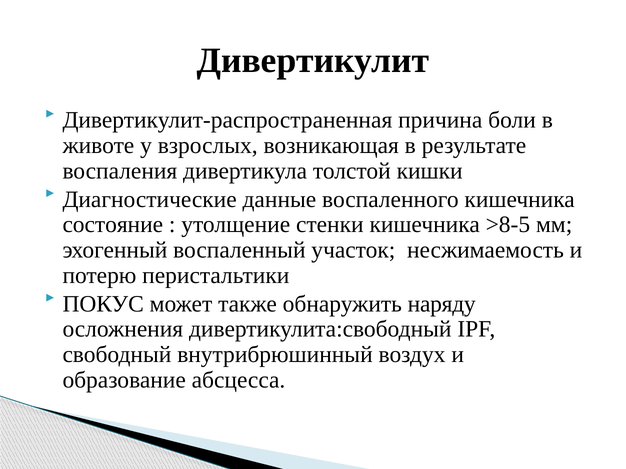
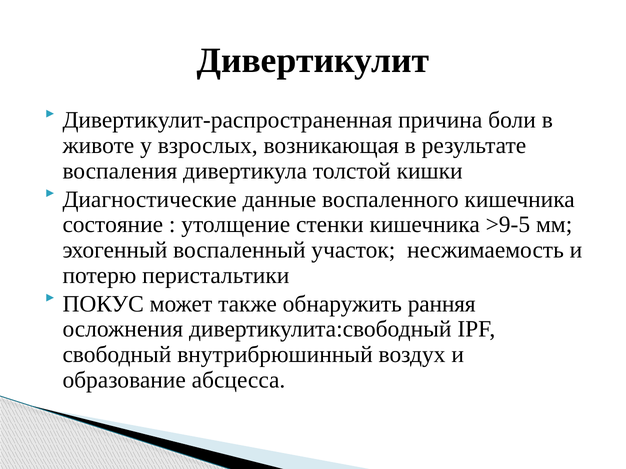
>8-5: >8-5 -> >9-5 (508, 225)
наряду: наряду -> ранняя (442, 304)
